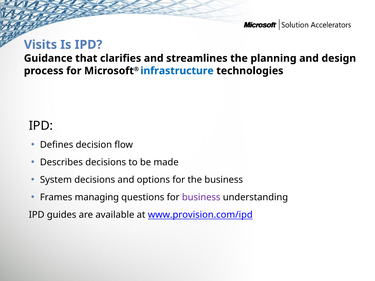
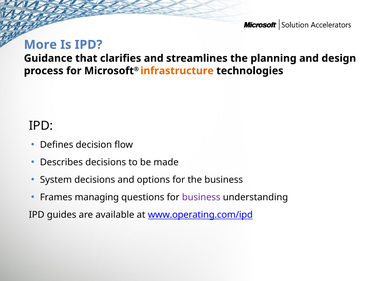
Visits: Visits -> More (40, 45)
infrastructure colour: blue -> orange (177, 71)
www.provision.com/ipd: www.provision.com/ipd -> www.operating.com/ipd (200, 215)
